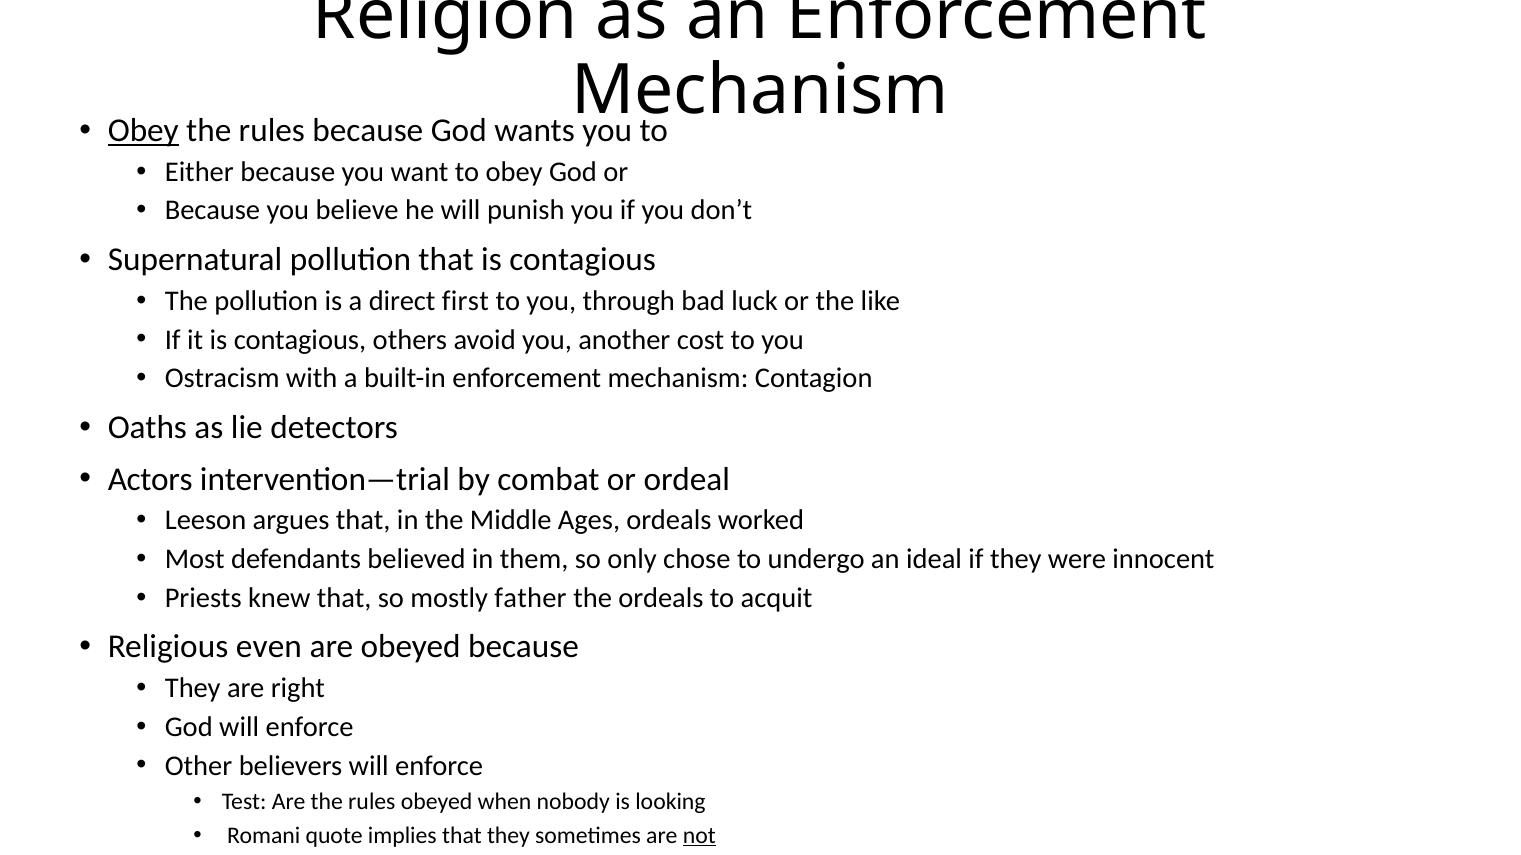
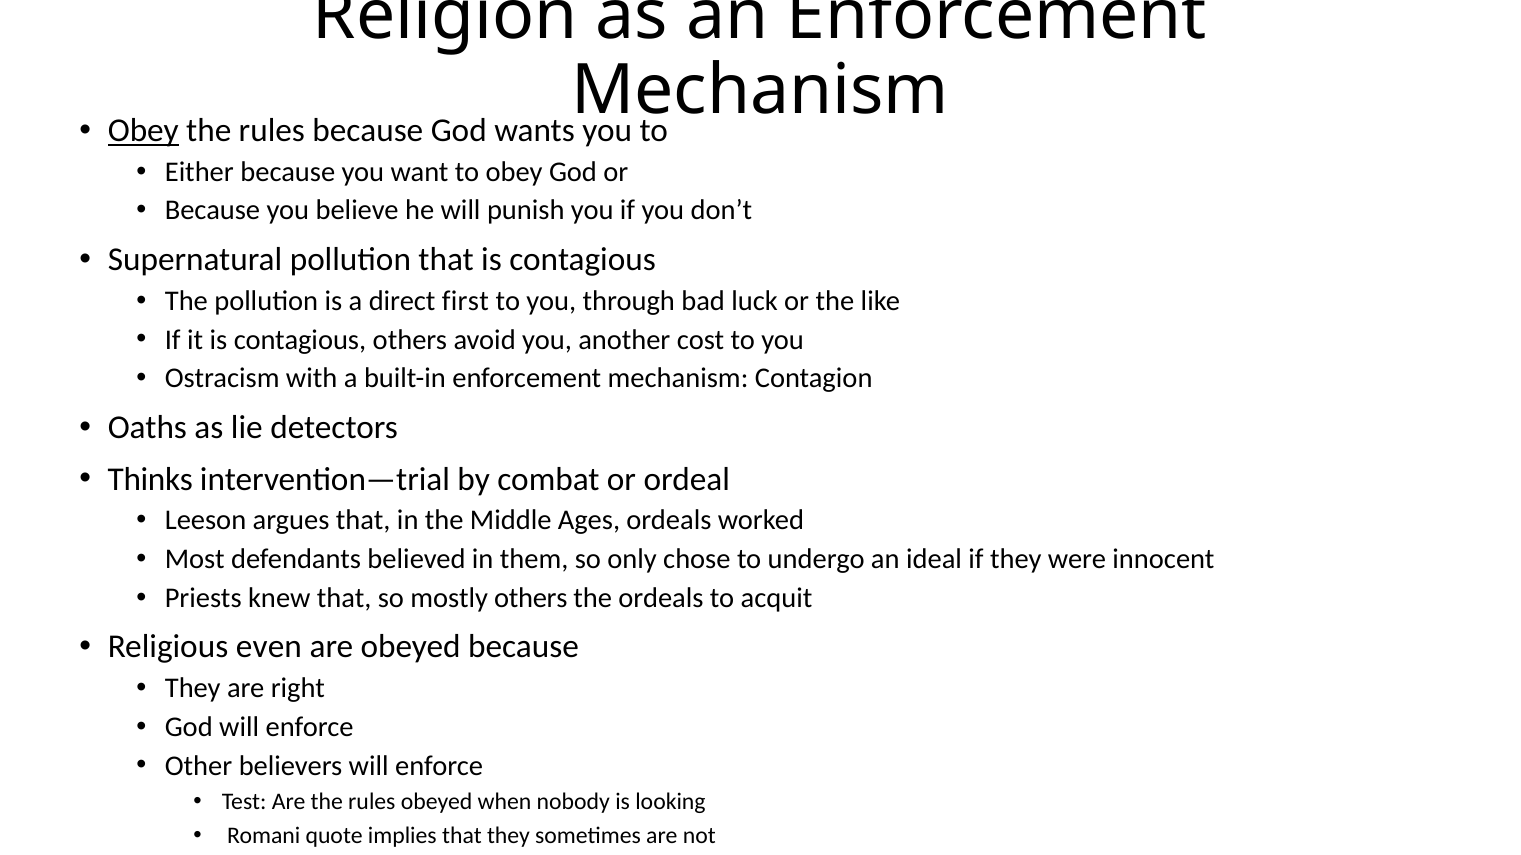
Actors: Actors -> Thinks (150, 479)
mostly father: father -> others (531, 598)
not underline: present -> none (699, 836)
